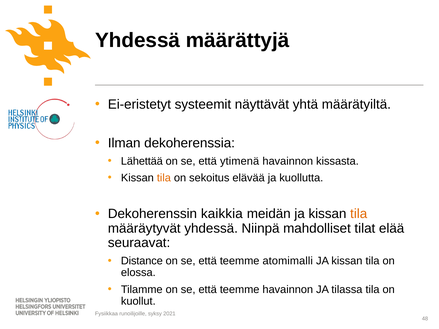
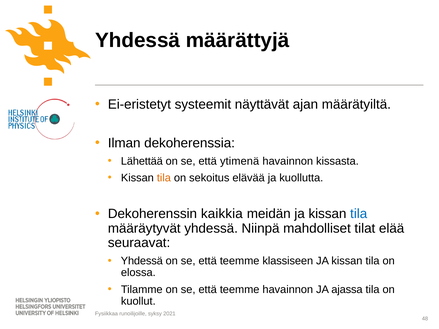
yhtä: yhtä -> ajan (305, 104)
tila colour: orange -> blue (359, 214)
Distance: Distance -> Yhdessä (142, 261)
atomimalli: atomimalli -> klassiseen (288, 261)
tilassa: tilassa -> ajassa (347, 290)
